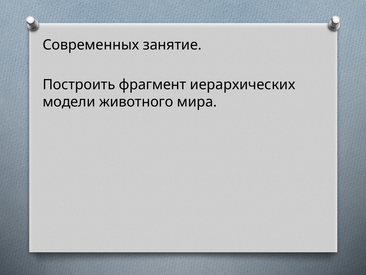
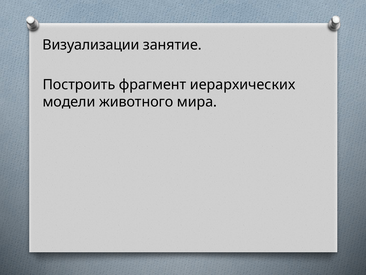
Современных: Современных -> Визуализации (91, 45)
